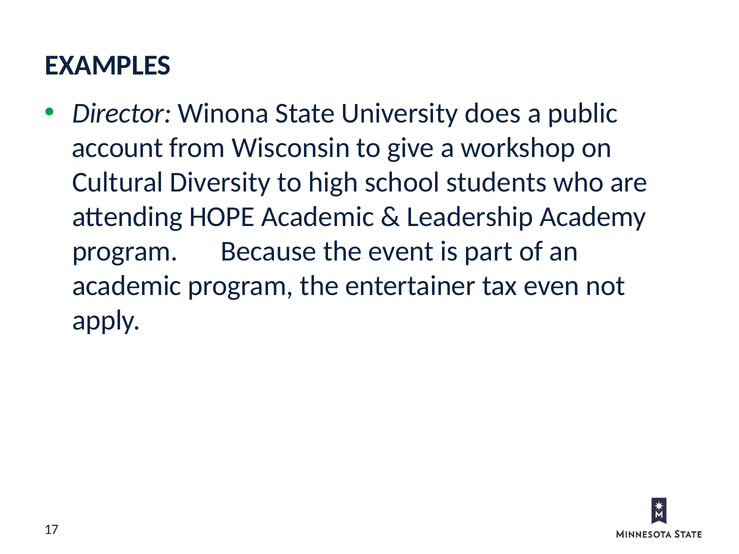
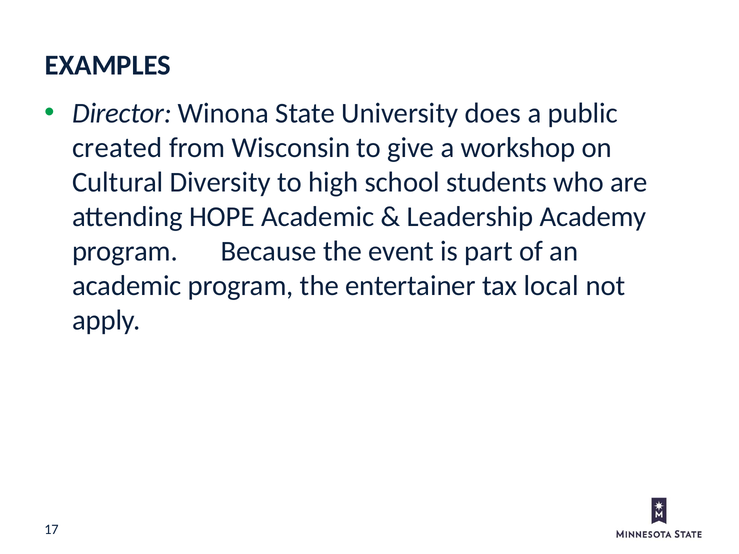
account: account -> created (117, 148)
even: even -> local (551, 286)
